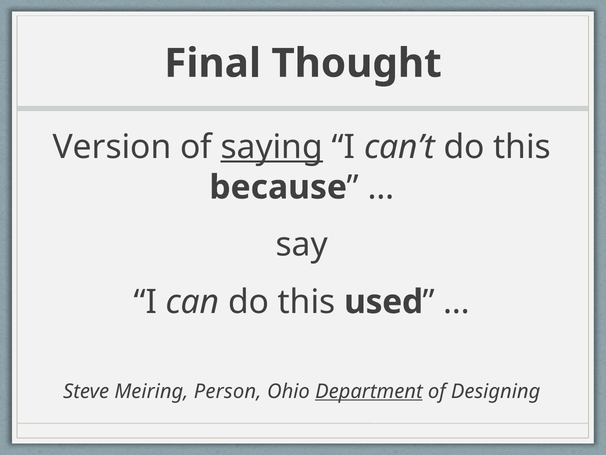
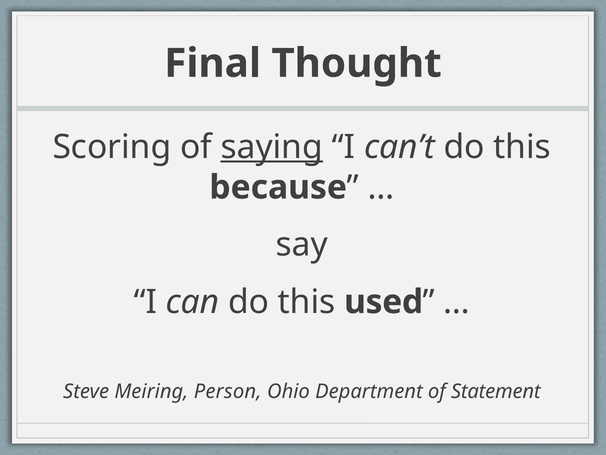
Version: Version -> Scoring (112, 147)
Department underline: present -> none (369, 391)
Designing: Designing -> Statement (496, 391)
